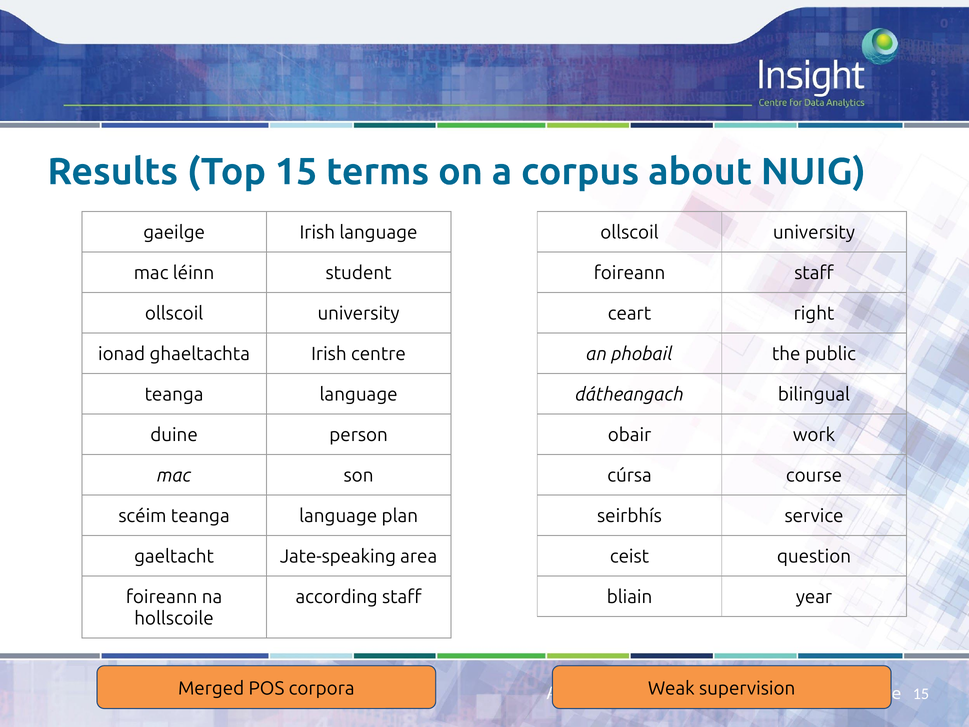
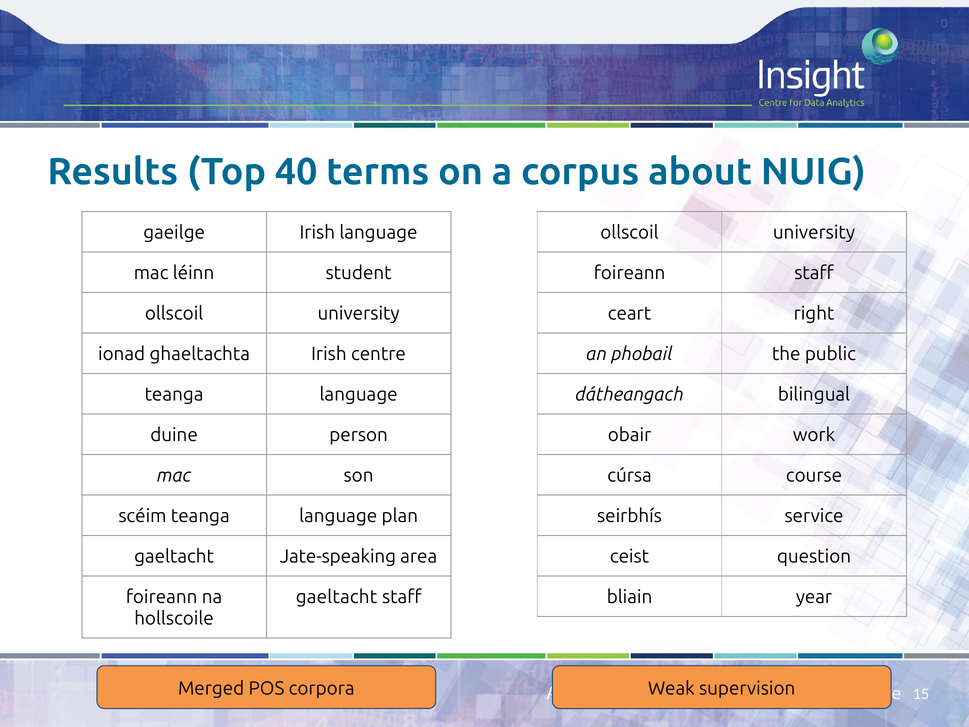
Top 15: 15 -> 40 (296, 172)
according: according -> gaeltacht (337, 597)
